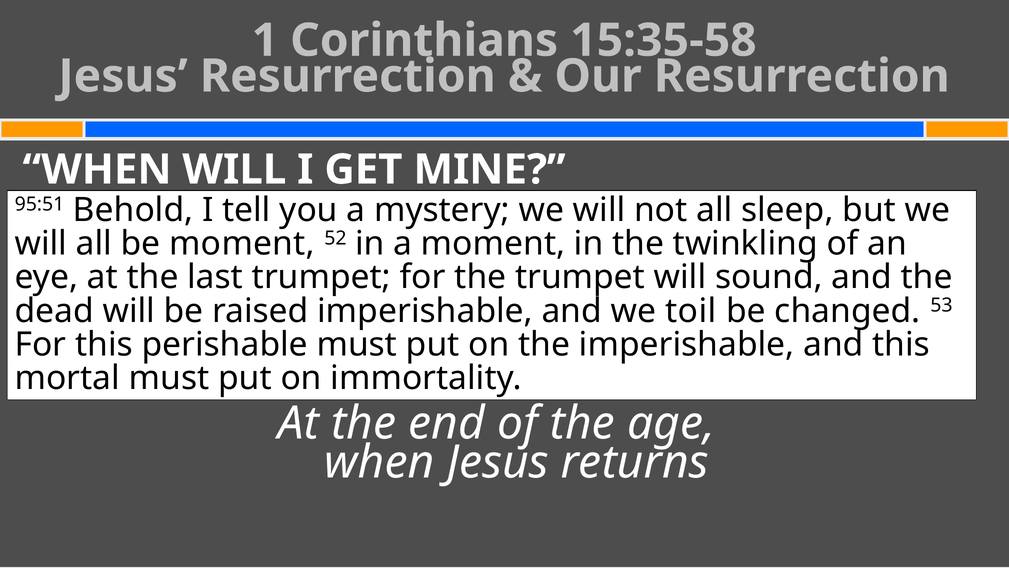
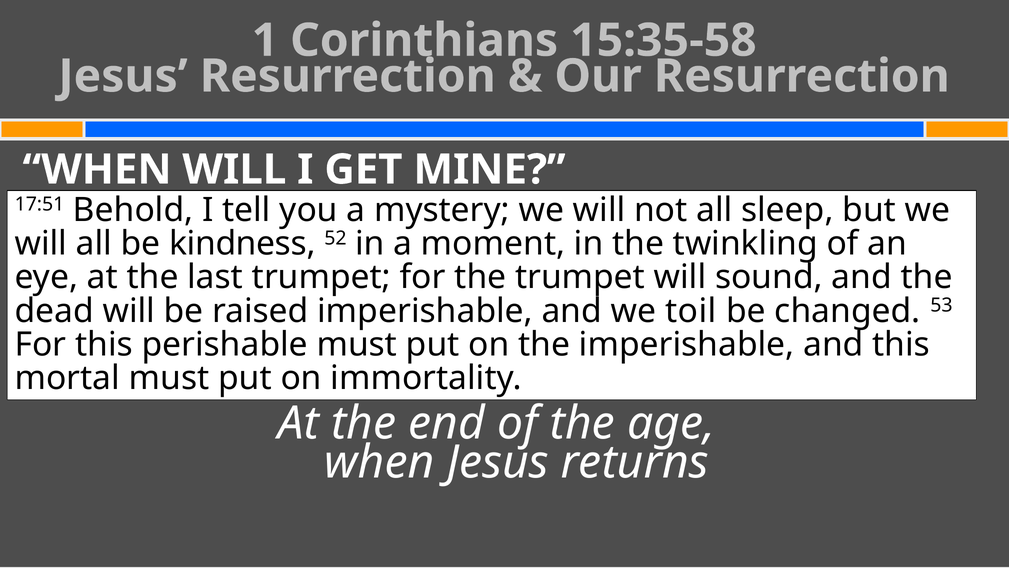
95:51: 95:51 -> 17:51 (39, 204)
be moment: moment -> kindness (242, 243)
